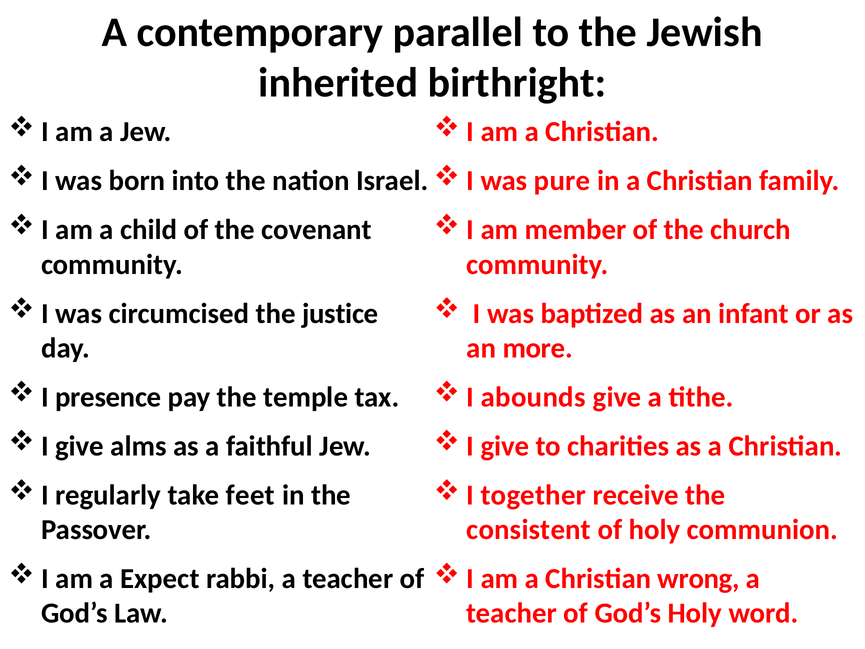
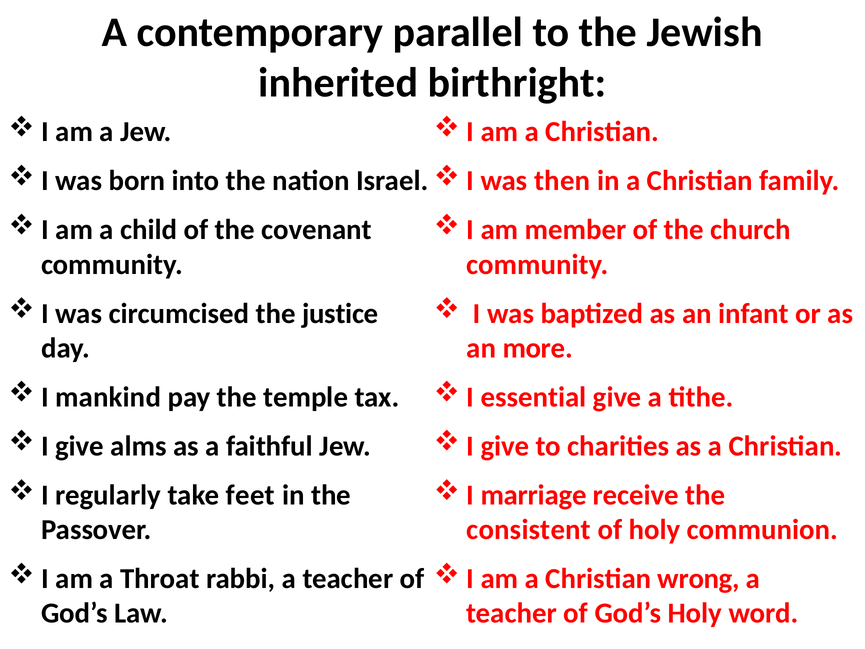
pure: pure -> then (562, 181)
presence: presence -> mankind (108, 397)
abounds: abounds -> essential (533, 397)
together: together -> marriage (534, 495)
Expect: Expect -> Throat (160, 579)
